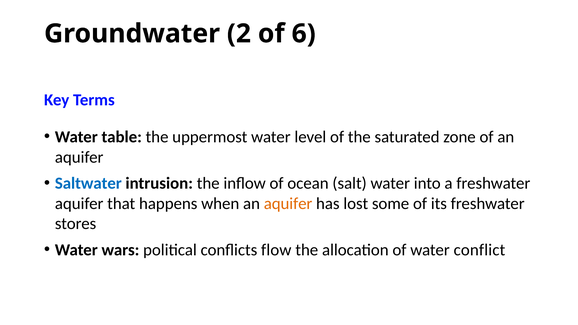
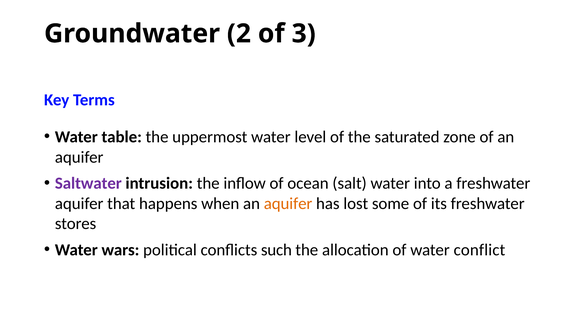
6: 6 -> 3 (304, 34)
Saltwater colour: blue -> purple (88, 183)
flow: flow -> such (276, 250)
